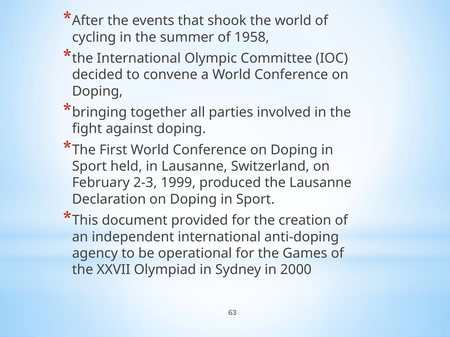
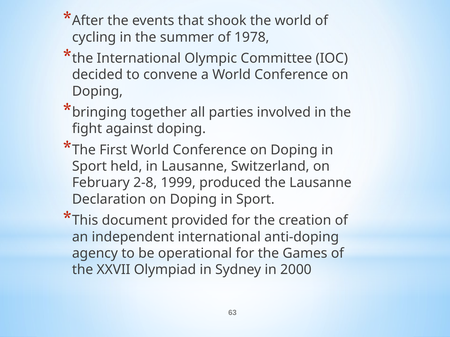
1958: 1958 -> 1978 (252, 37)
2-3: 2-3 -> 2-8 (145, 183)
